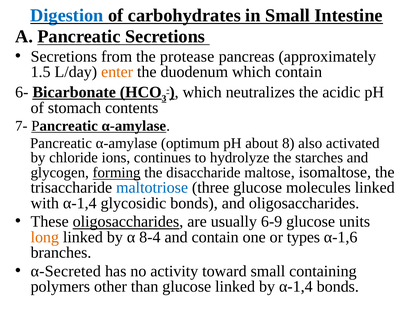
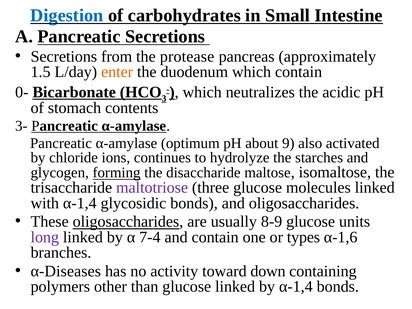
6-: 6- -> 0- (22, 92)
7-: 7- -> 3- (21, 126)
8: 8 -> 9 (288, 143)
maltotriose colour: blue -> purple (152, 188)
6-9: 6-9 -> 8-9 (272, 222)
long colour: orange -> purple (45, 237)
8-4: 8-4 -> 7-4 (150, 237)
α-Secreted: α-Secreted -> α-Diseases (66, 271)
toward small: small -> down (268, 271)
